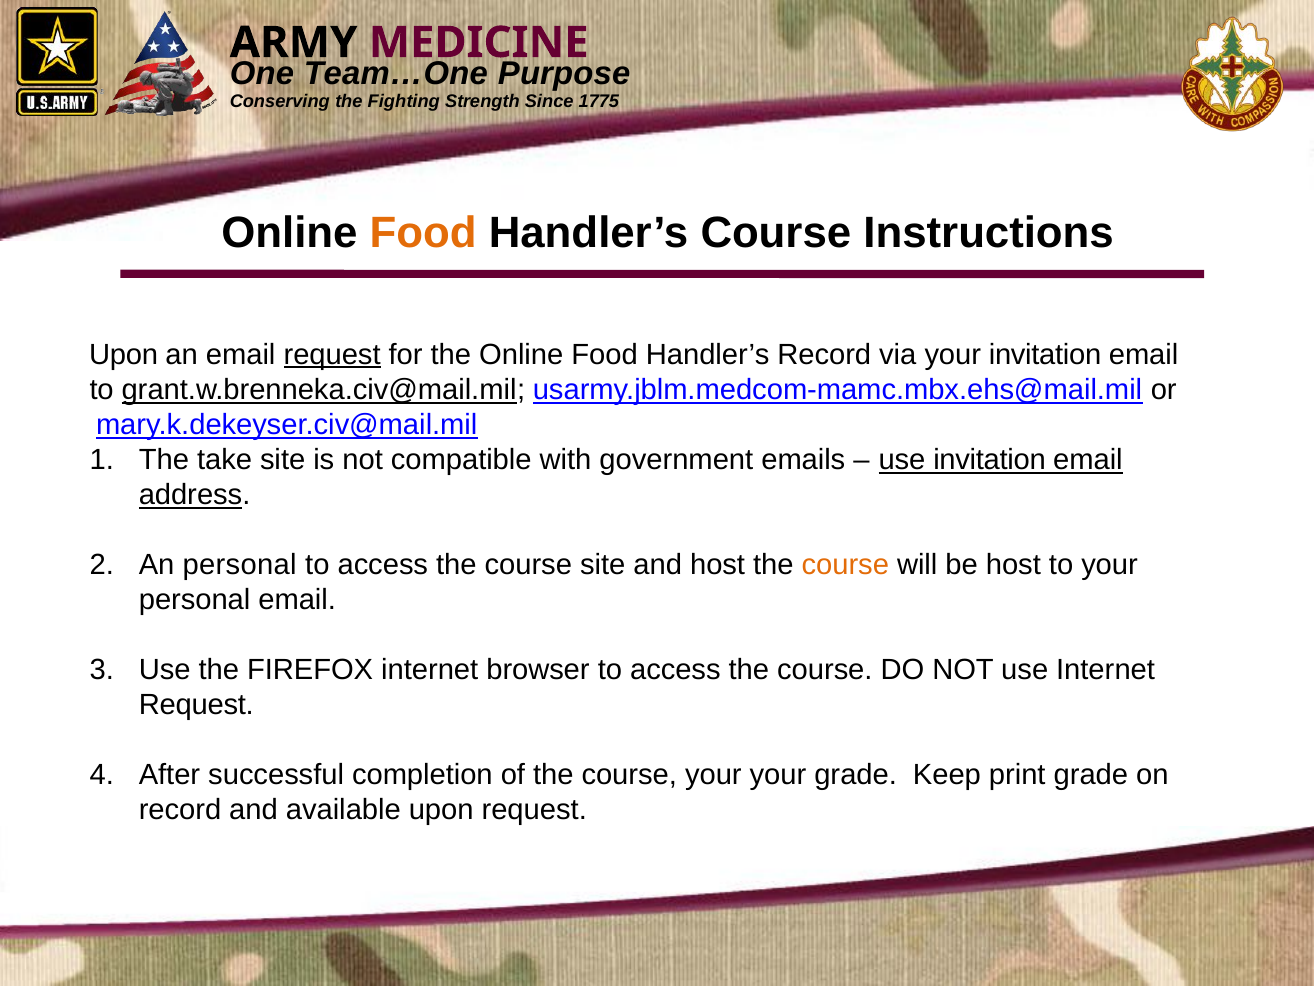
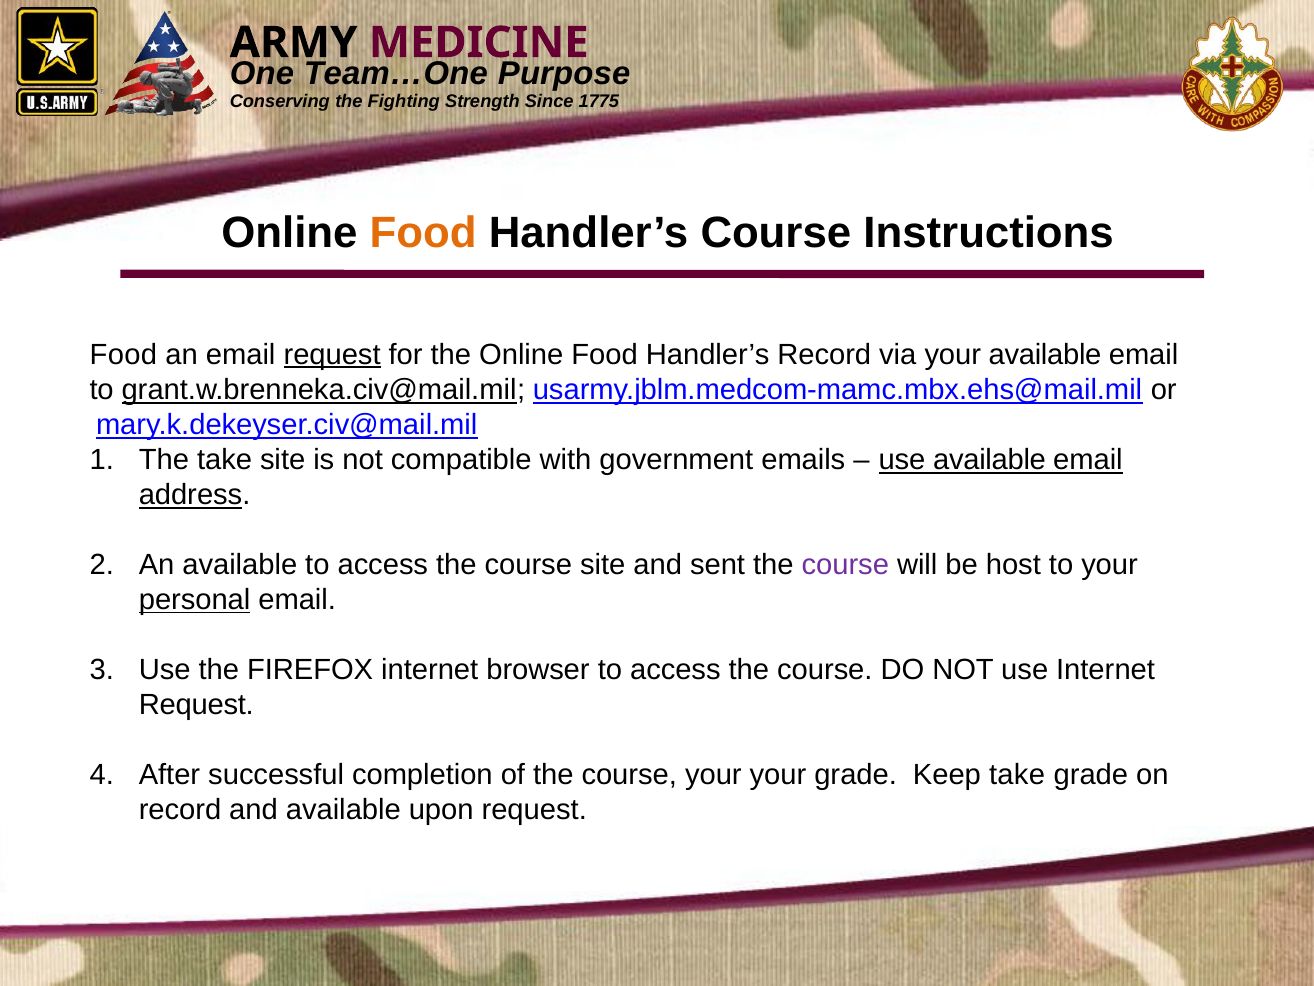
Upon: Upon -> Food (123, 355)
your invitation: invitation -> available (1045, 355)
use invitation: invitation -> available (990, 460)
An personal: personal -> available (240, 565)
and host: host -> sent (718, 565)
course colour: orange -> purple (845, 565)
personal underline: none -> present (195, 600)
Keep print: print -> take (1017, 775)
